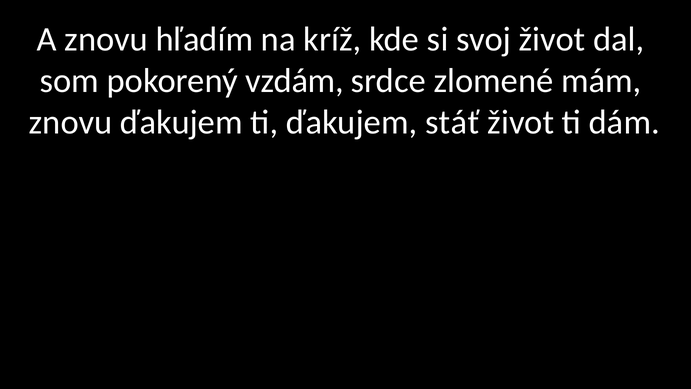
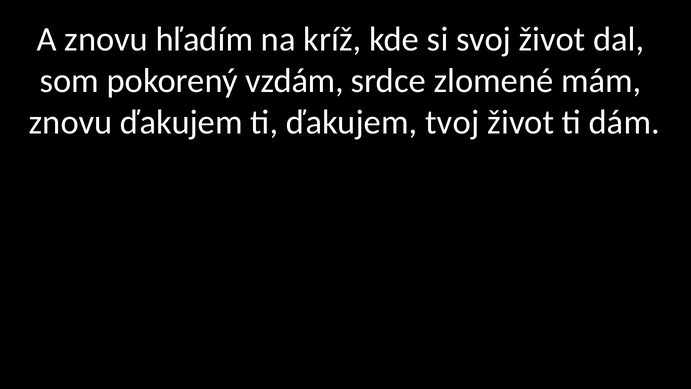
stáť: stáť -> tvoj (452, 122)
